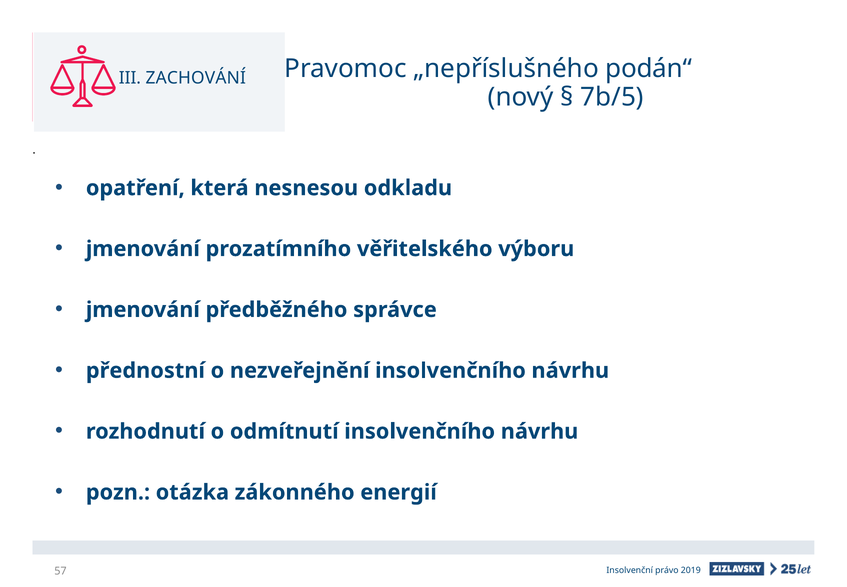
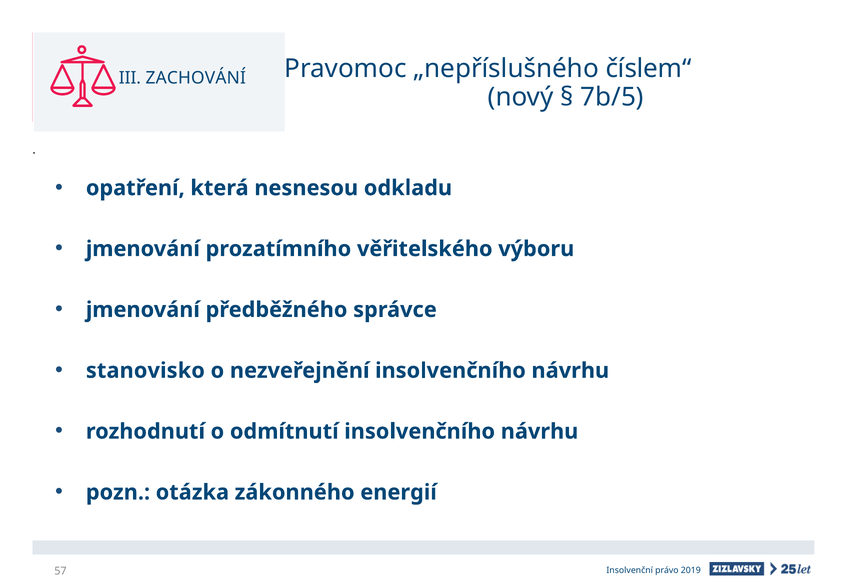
podán“: podán“ -> číslem“ (649, 69)
přednostní: přednostní -> stanovisko (145, 370)
